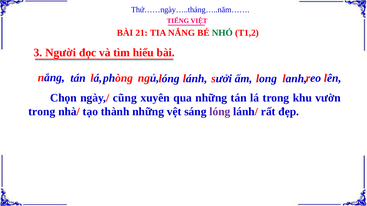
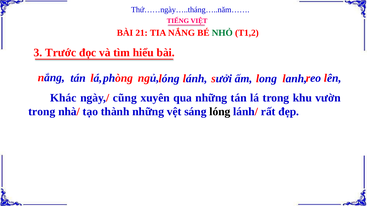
Người: Người -> Trước (61, 53)
Chọn: Chọn -> Khác (63, 98)
lóng colour: purple -> black (220, 112)
